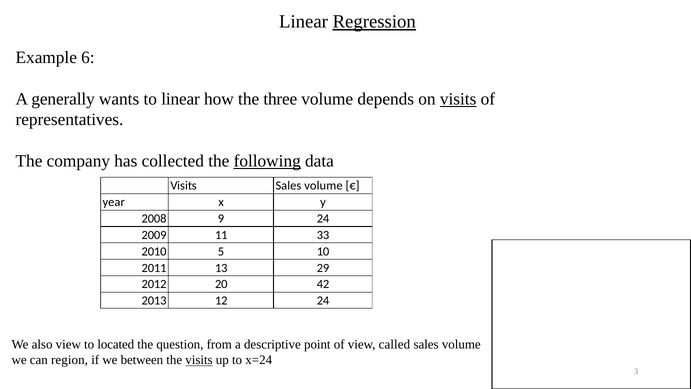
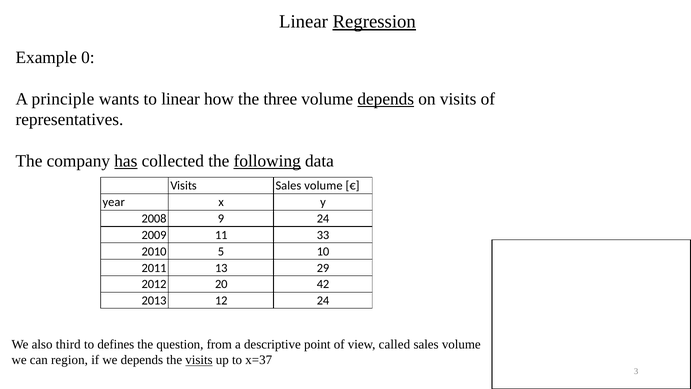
6: 6 -> 0 (88, 57)
generally: generally -> principle (63, 99)
depends underline: none -> present (386, 99)
visits underline: present -> none (458, 99)
has underline: none -> present (126, 161)
also view: view -> third (68, 344)
located: located -> defines (116, 344)
we between: between -> depends (142, 360)
x=24: x=24 -> x=37 (259, 360)
